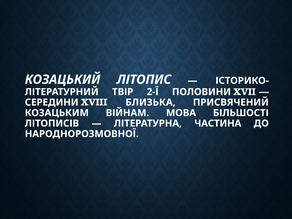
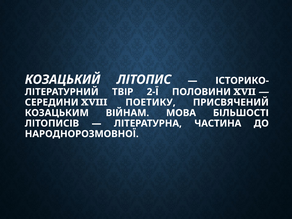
БЛИЗЬКА: БЛИЗЬКА -> ПОЕТИКУ (150, 102)
